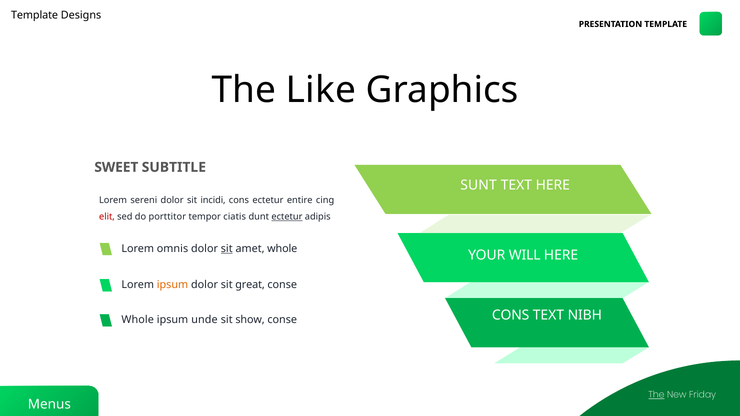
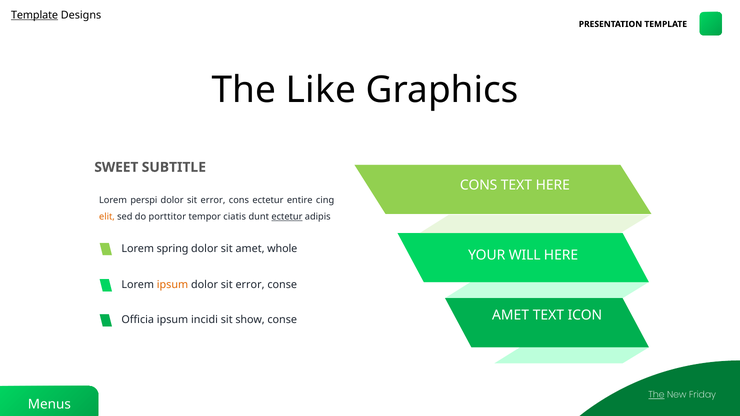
Template underline: none -> present (35, 15)
SUNT: SUNT -> CONS (479, 185)
sereni: sereni -> perspi (144, 200)
incidi: incidi -> error (213, 200)
elit colour: red -> orange (107, 217)
omnis: omnis -> spring (173, 249)
sit underline: present -> none (227, 249)
great: great -> error (250, 285)
CONS: CONS -> AMET (511, 315)
NIBH: NIBH -> ICON (585, 315)
Whole: Whole -> Officia (138, 320)
unde: unde -> incidi (205, 320)
